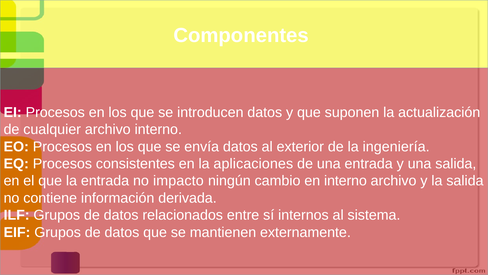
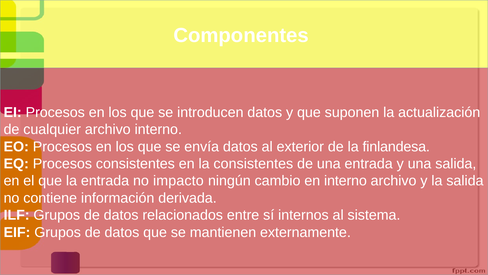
ingeniería: ingeniería -> finlandesa (396, 146)
la aplicaciones: aplicaciones -> consistentes (253, 164)
